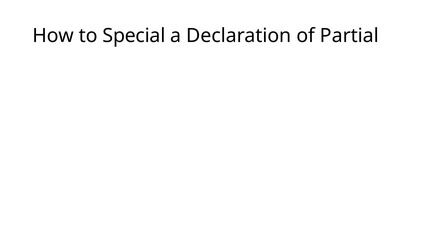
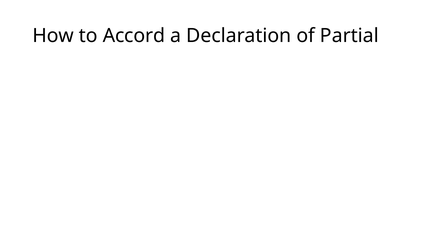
Special: Special -> Accord (134, 36)
